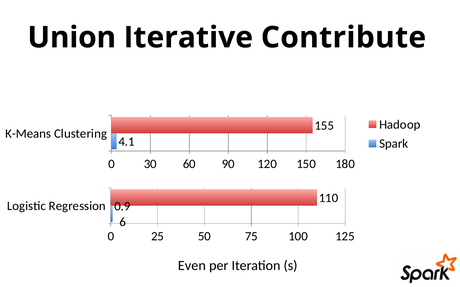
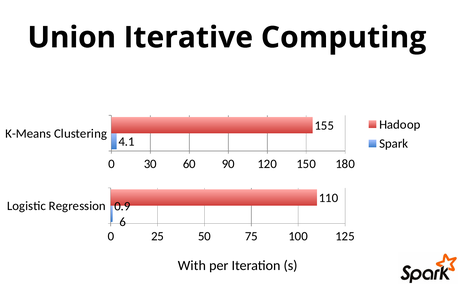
Contribute: Contribute -> Computing (344, 38)
Even: Even -> With (192, 266)
